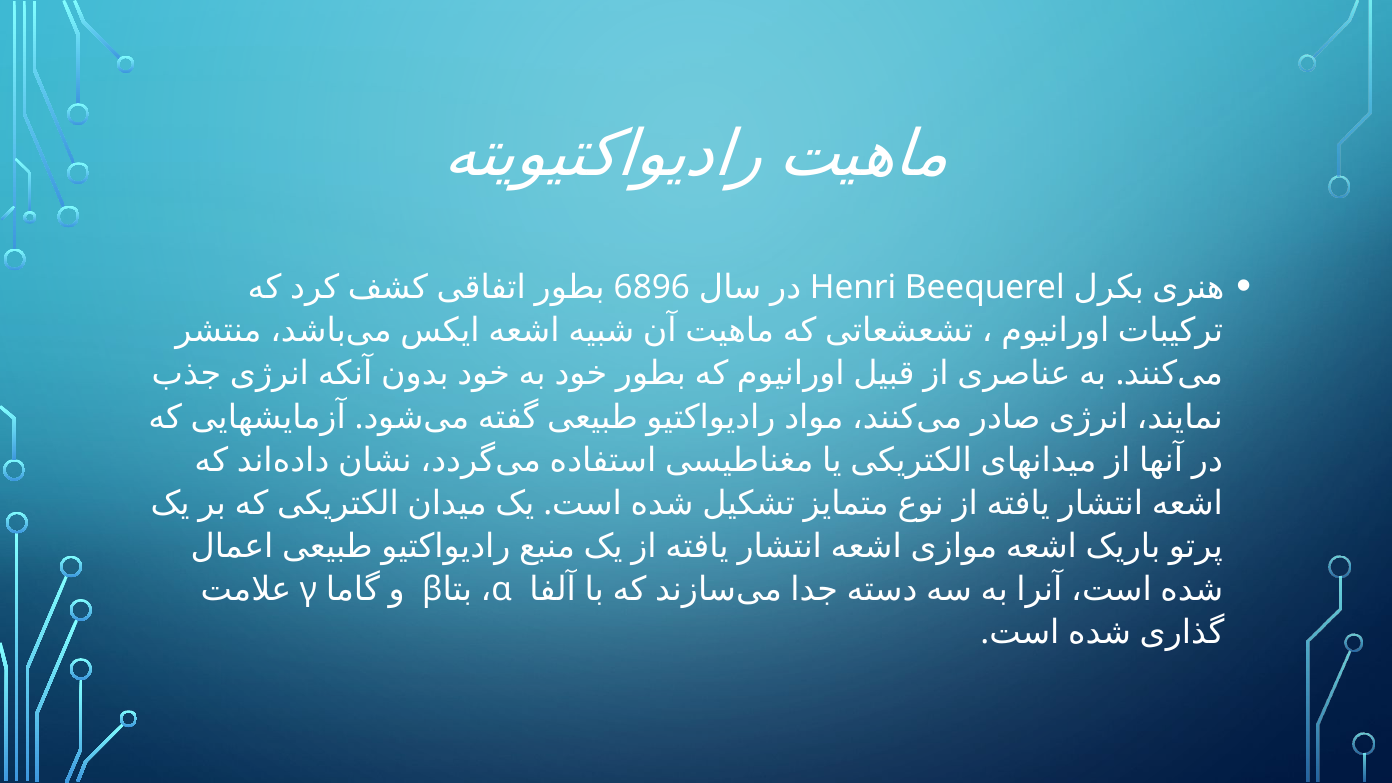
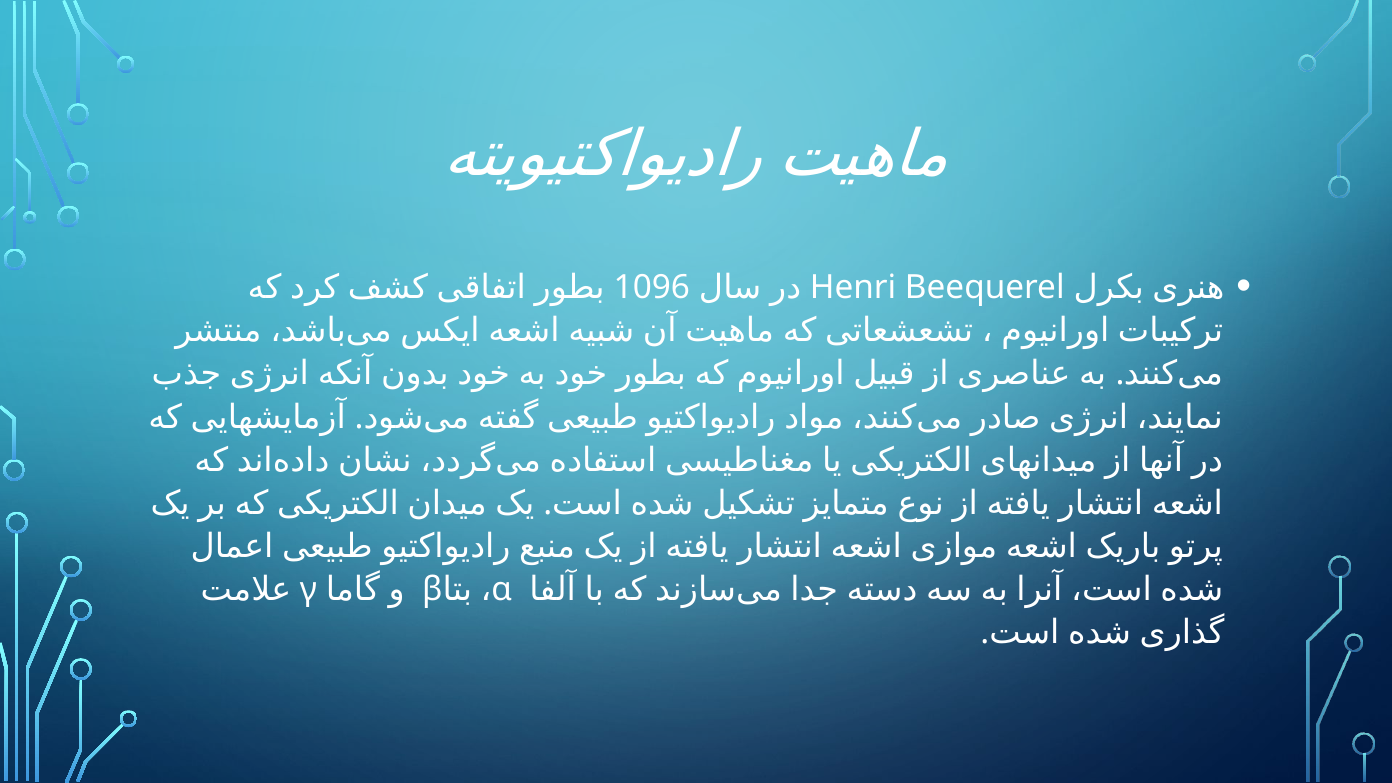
6896: 6896 -> 1096 (652, 288)
